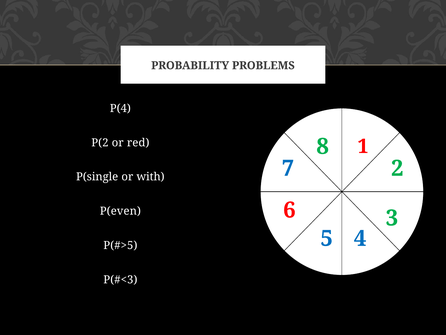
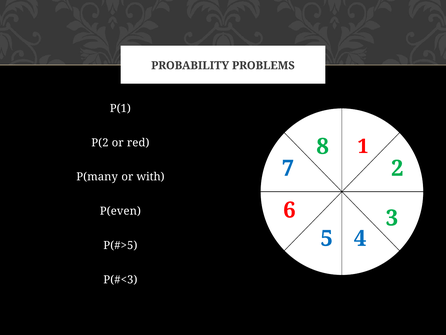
P(4: P(4 -> P(1 (120, 108)
P(single: P(single -> P(many (97, 177)
